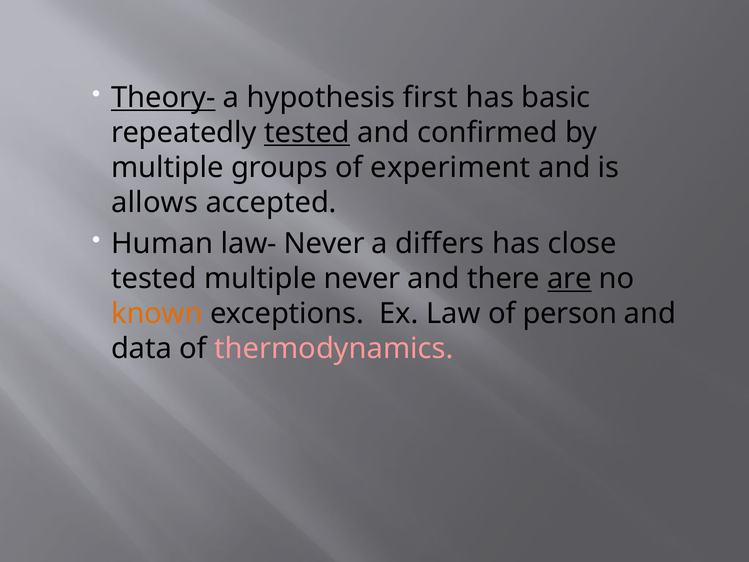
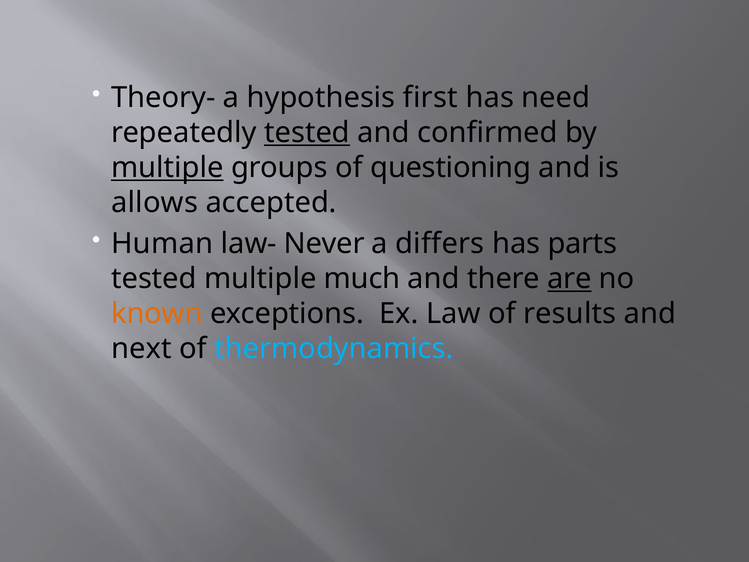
Theory- underline: present -> none (163, 98)
basic: basic -> need (556, 98)
multiple underline: none -> present (167, 168)
experiment: experiment -> questioning (451, 168)
close: close -> parts (582, 244)
multiple never: never -> much (362, 278)
person: person -> results (570, 313)
data: data -> next (141, 348)
thermodynamics colour: pink -> light blue (334, 348)
